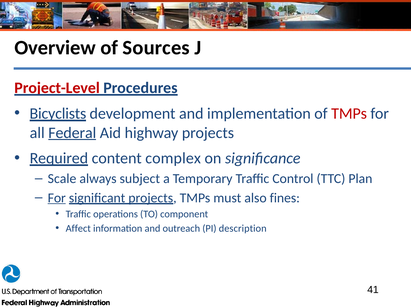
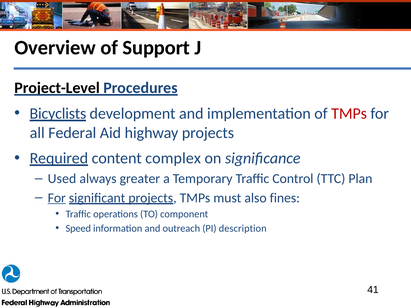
Sources: Sources -> Support (156, 48)
Project-Level colour: red -> black (57, 88)
Federal underline: present -> none (72, 133)
Scale: Scale -> Used (62, 179)
subject: subject -> greater (140, 179)
Affect: Affect -> Speed (78, 229)
